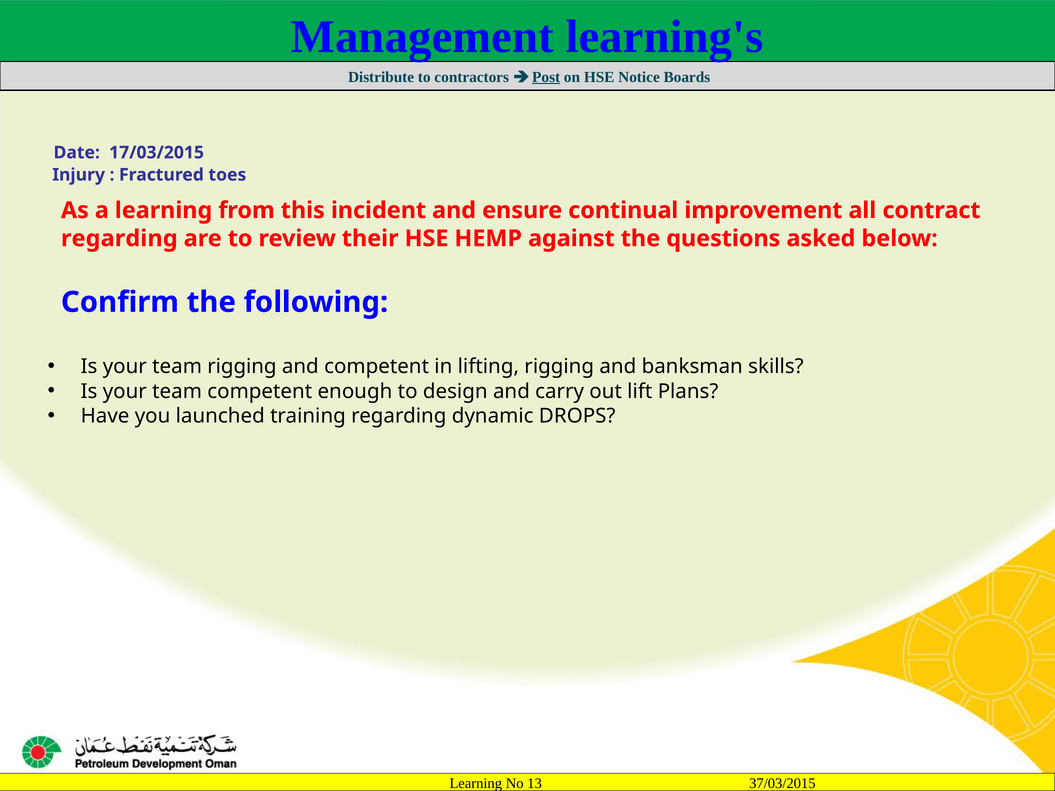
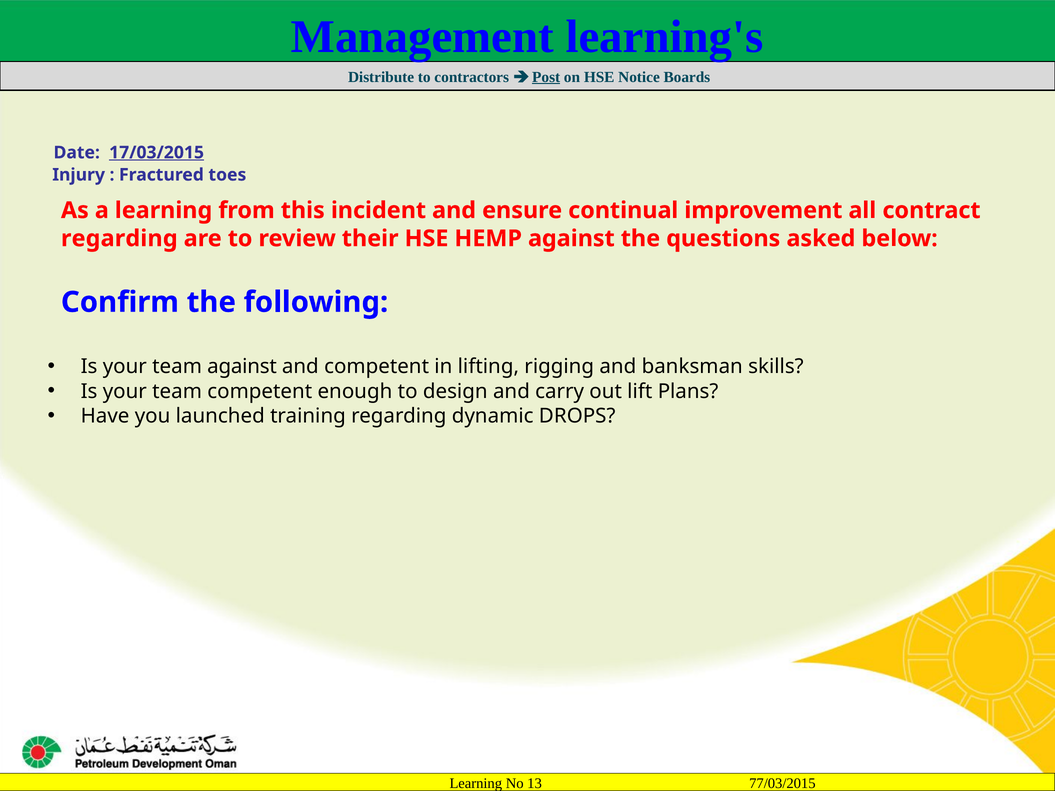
17/03/2015 underline: none -> present (157, 153)
team rigging: rigging -> against (242, 367)
37/03/2015: 37/03/2015 -> 77/03/2015 (782, 783)
